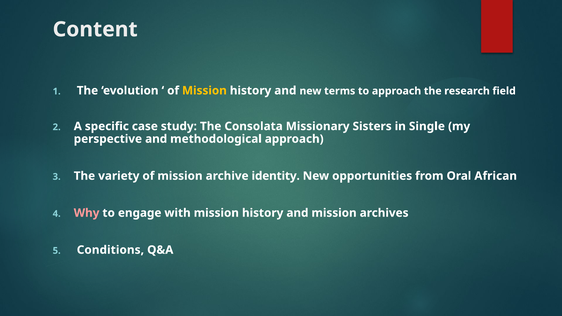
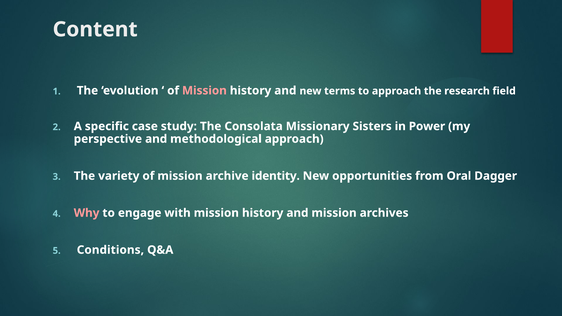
Mission colour: yellow -> pink (204, 91)
Single: Single -> Power (427, 126)
African: African -> Dagger (496, 176)
